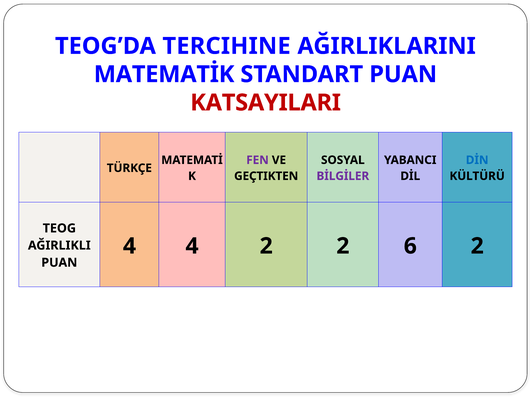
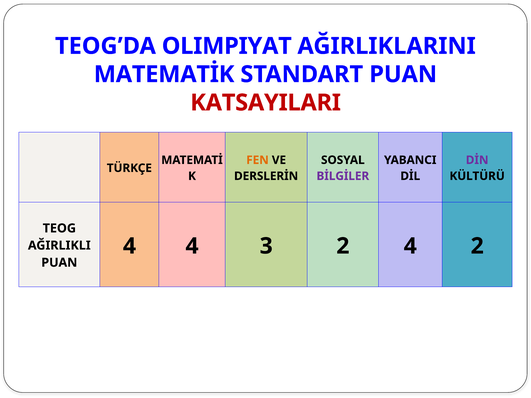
TERCIHINE: TERCIHINE -> OLIMPIYAT (227, 46)
FEN colour: purple -> orange (258, 160)
DİN colour: blue -> purple (477, 160)
GEÇTIKTEN: GEÇTIKTEN -> DERSLERİN (266, 176)
4 2: 2 -> 3 (266, 246)
2 6: 6 -> 4 (410, 246)
